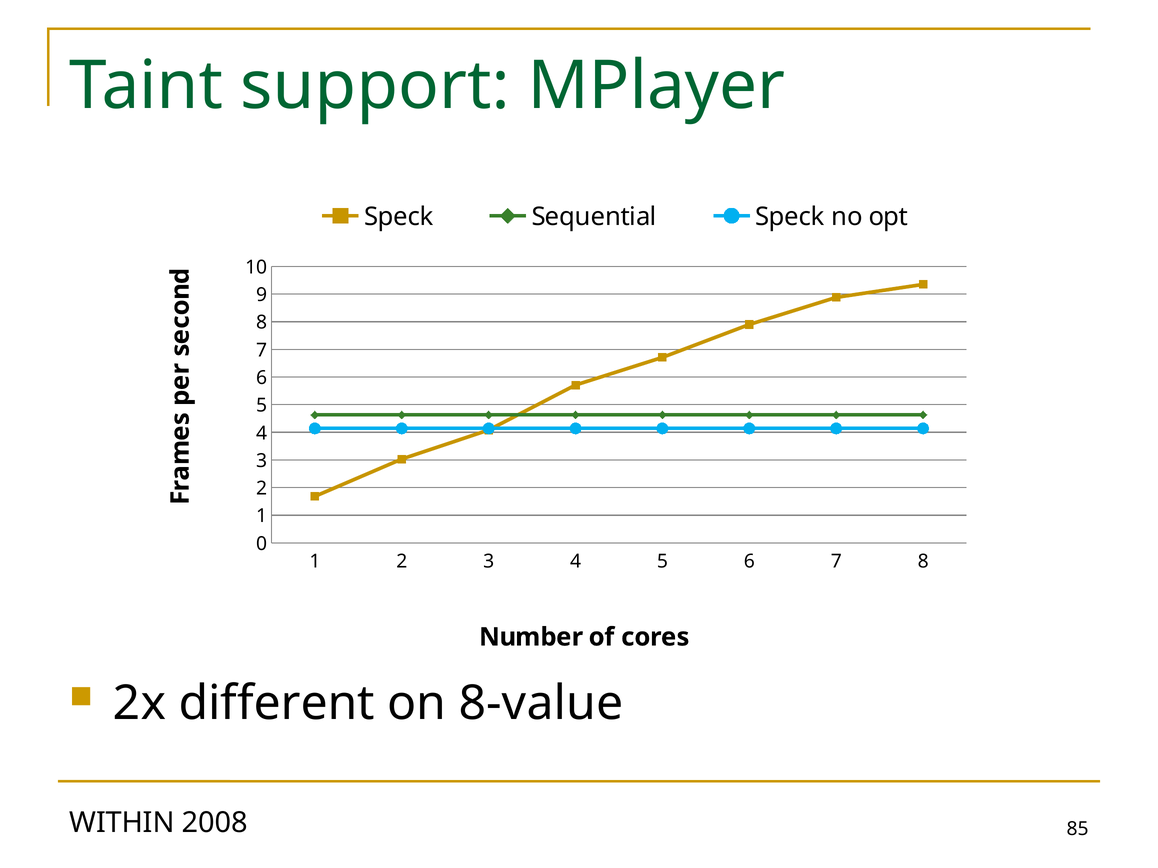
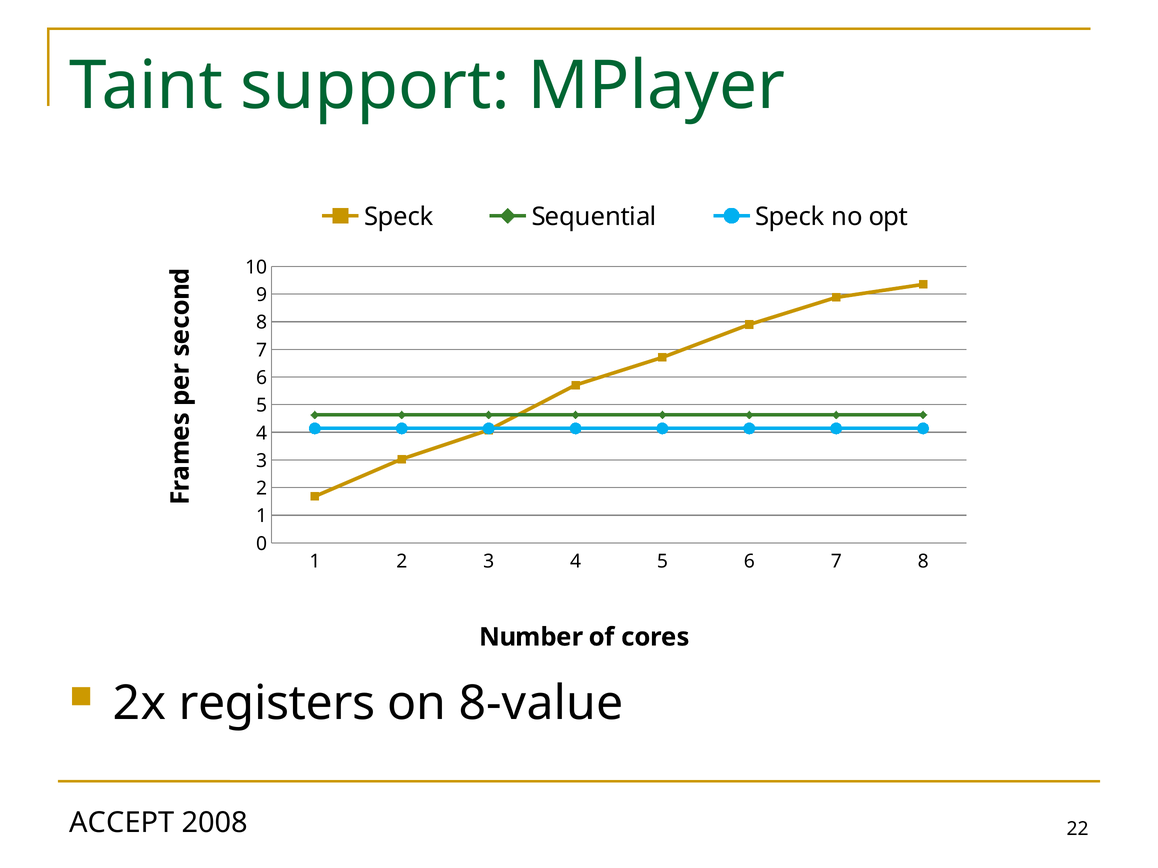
different: different -> registers (277, 704)
WITHIN: WITHIN -> ACCEPT (122, 823)
85: 85 -> 22 (1078, 829)
